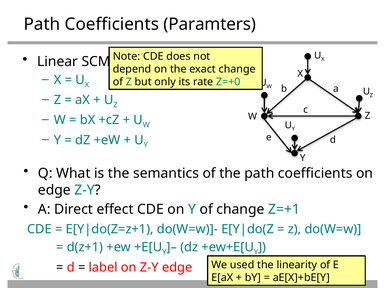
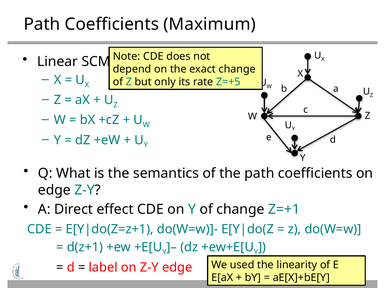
Paramters: Paramters -> Maximum (210, 24)
Z=+0: Z=+0 -> Z=+5 (228, 82)
